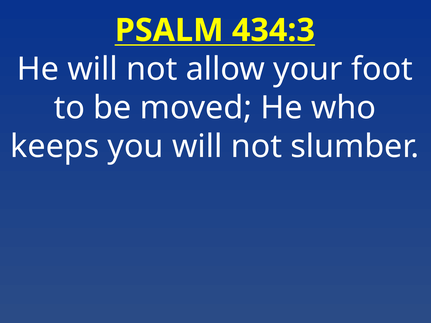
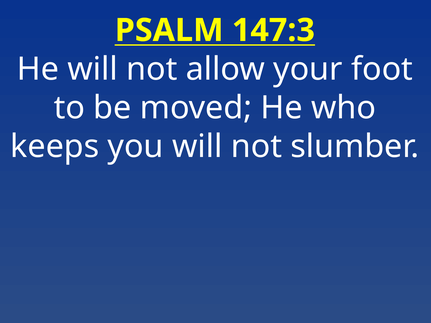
434:3: 434:3 -> 147:3 (273, 30)
